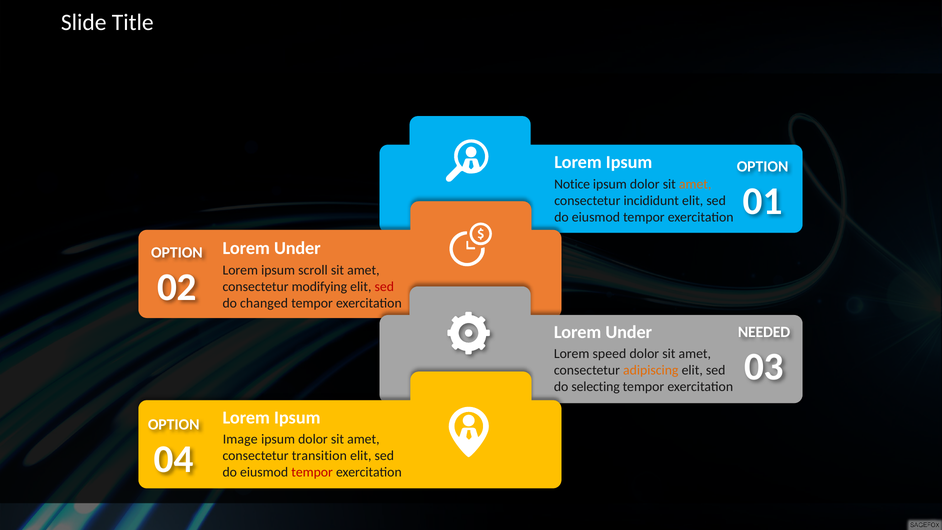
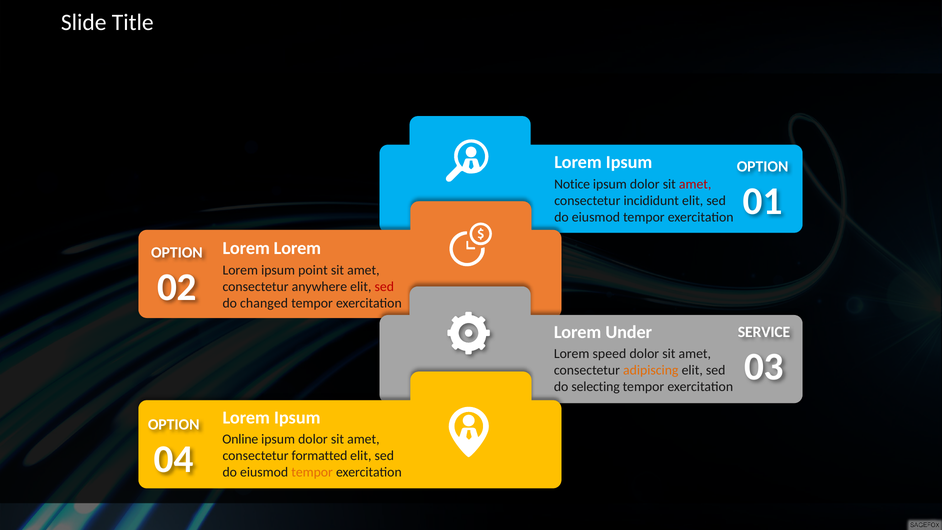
amet colour: orange -> red (695, 184)
Under: Under -> Lorem (297, 248)
scroll: scroll -> point (313, 270)
modifying: modifying -> anywhere (319, 287)
NEEDED: NEEDED -> SERVICE (764, 332)
Image: Image -> Online (240, 439)
transition: transition -> formatted (319, 456)
tempor colour: red -> orange (312, 472)
